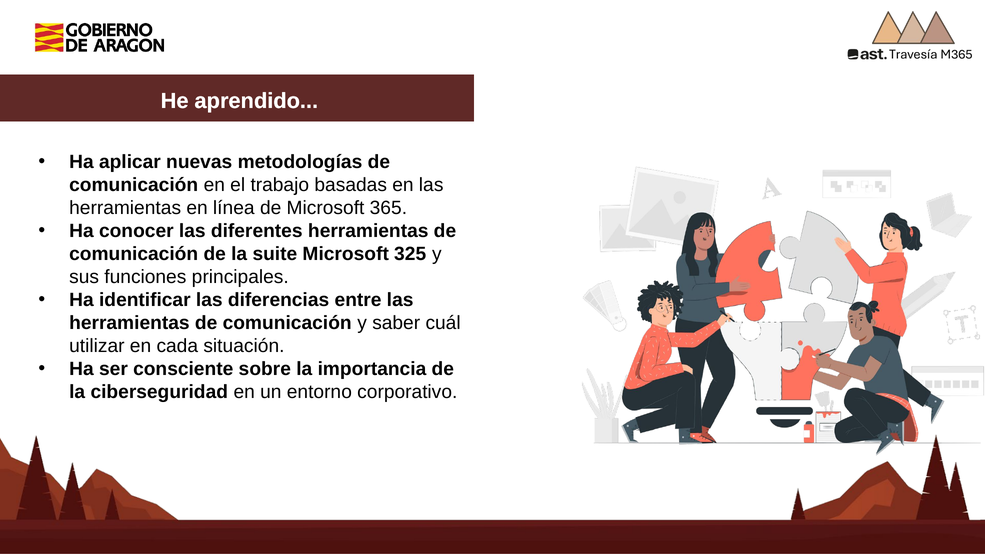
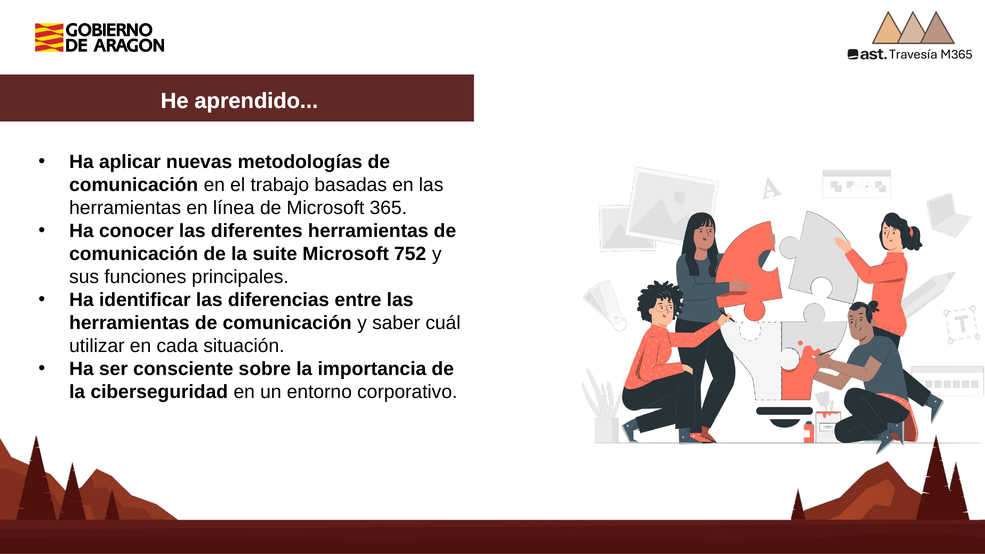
325: 325 -> 752 (410, 254)
